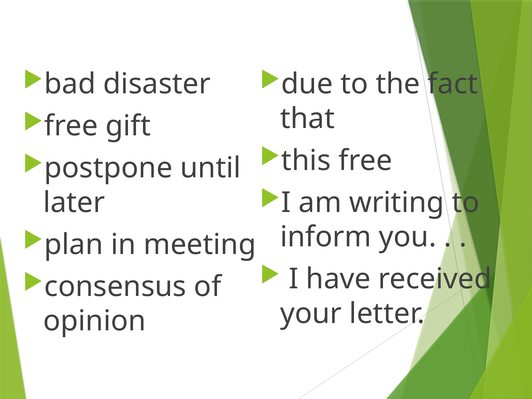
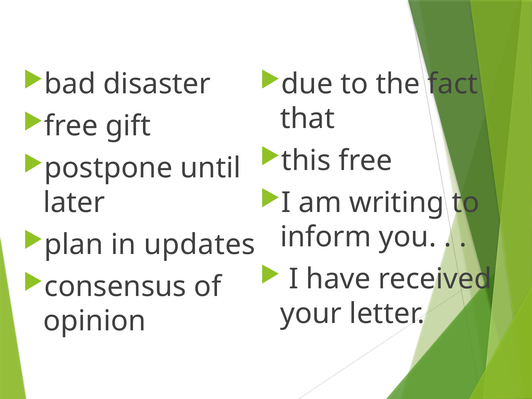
meeting: meeting -> updates (200, 245)
